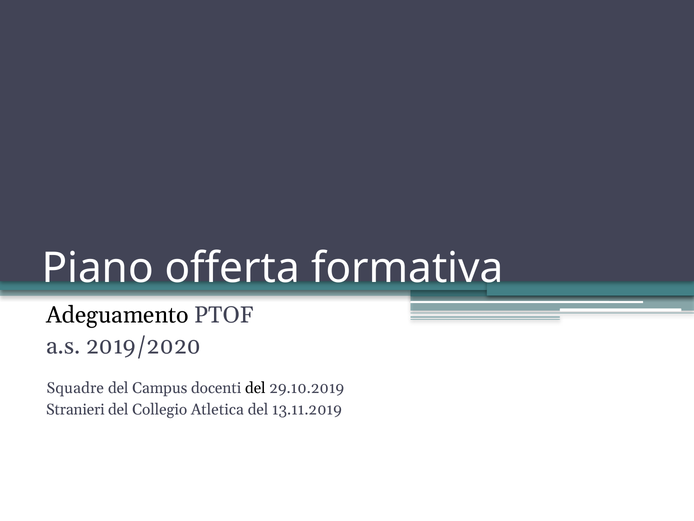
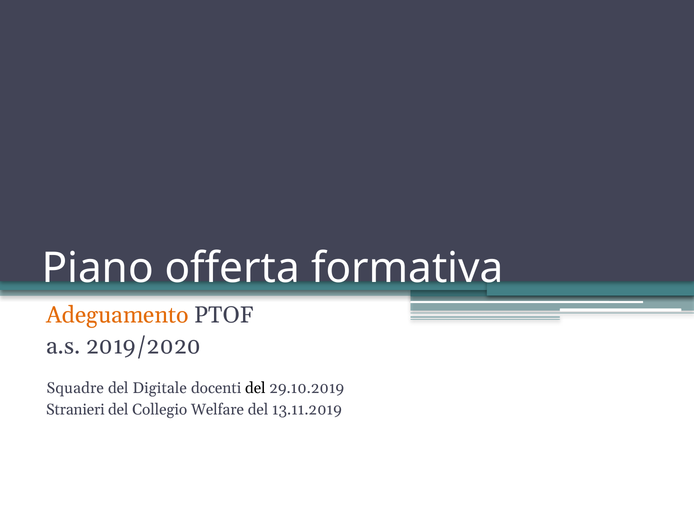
Adeguamento colour: black -> orange (118, 315)
Campus: Campus -> Digitale (160, 388)
Atletica: Atletica -> Welfare (217, 409)
